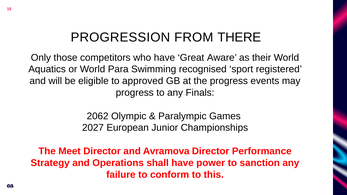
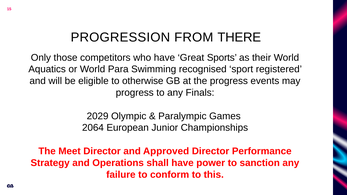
Aware: Aware -> Sports (222, 58)
approved: approved -> otherwise (143, 81)
2062: 2062 -> 2029 (98, 116)
2027: 2027 -> 2064 (93, 128)
Avramova: Avramova -> Approved (166, 151)
